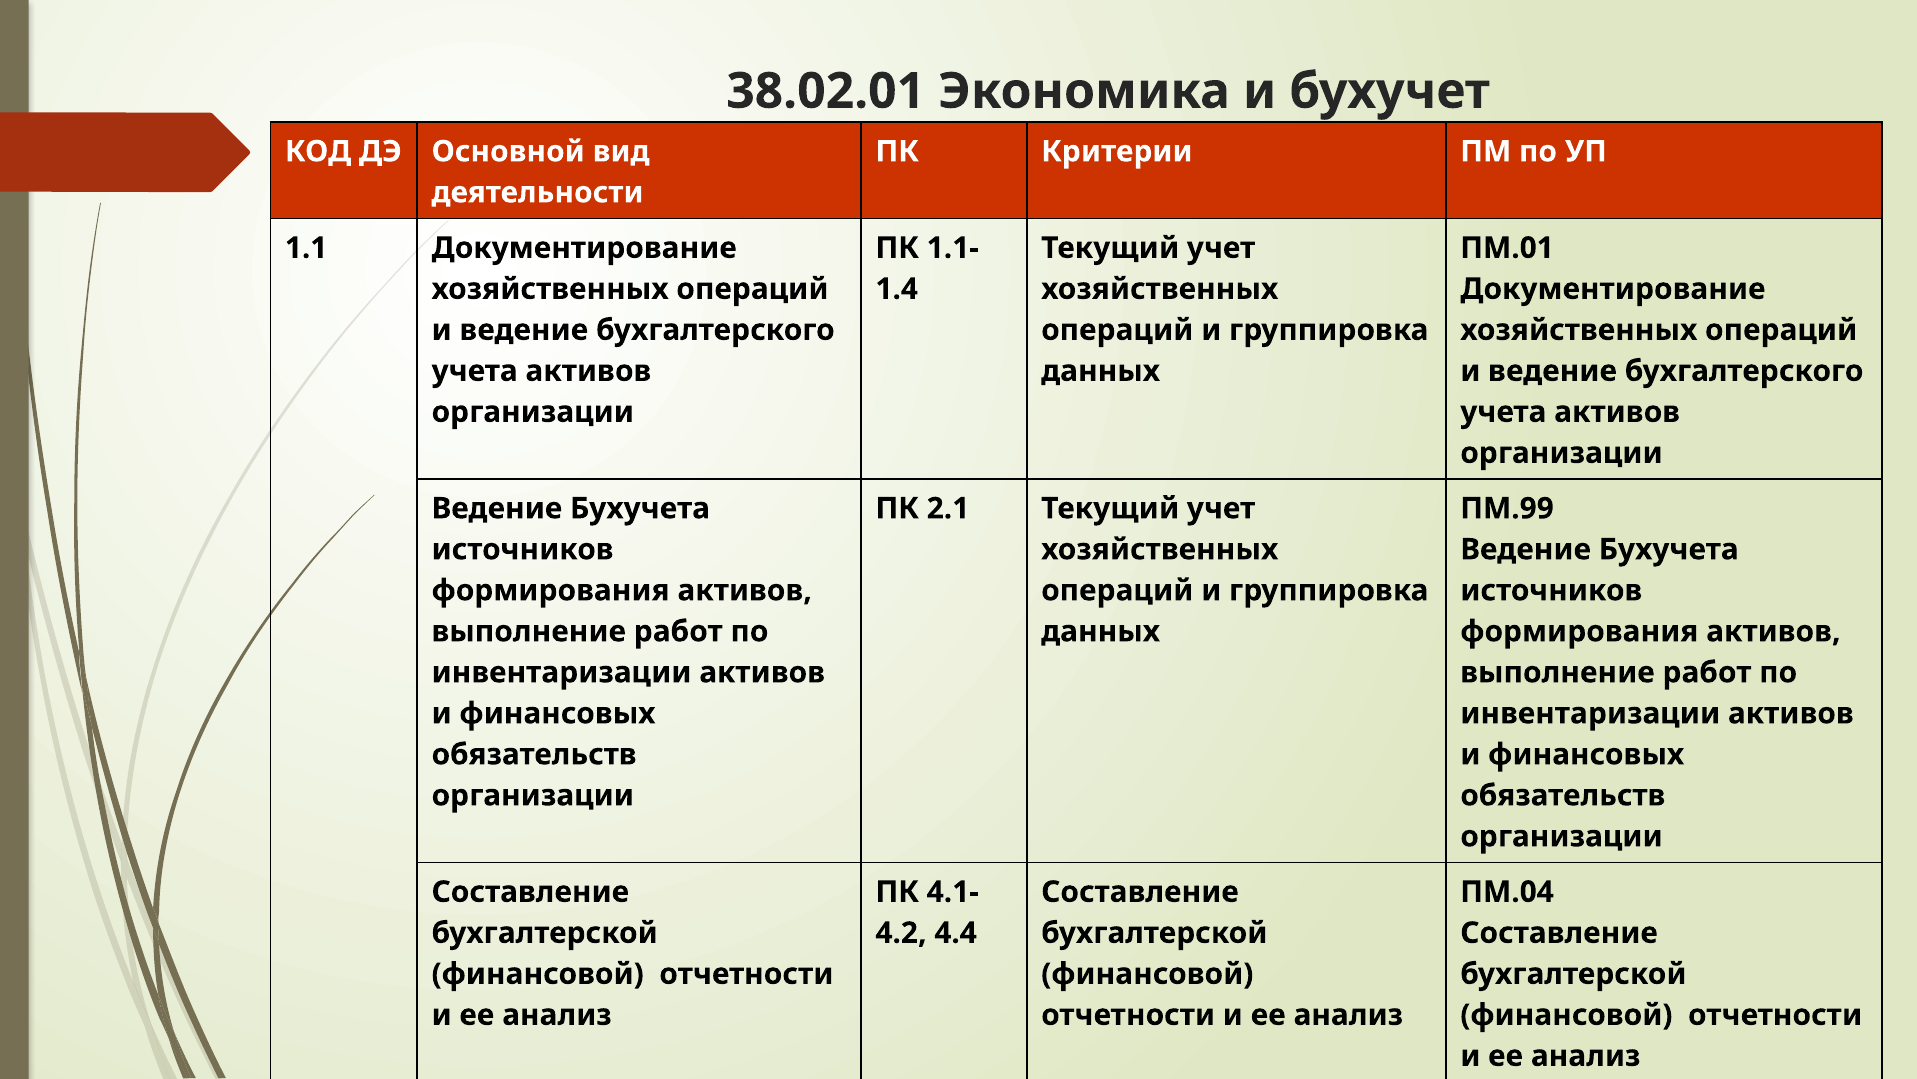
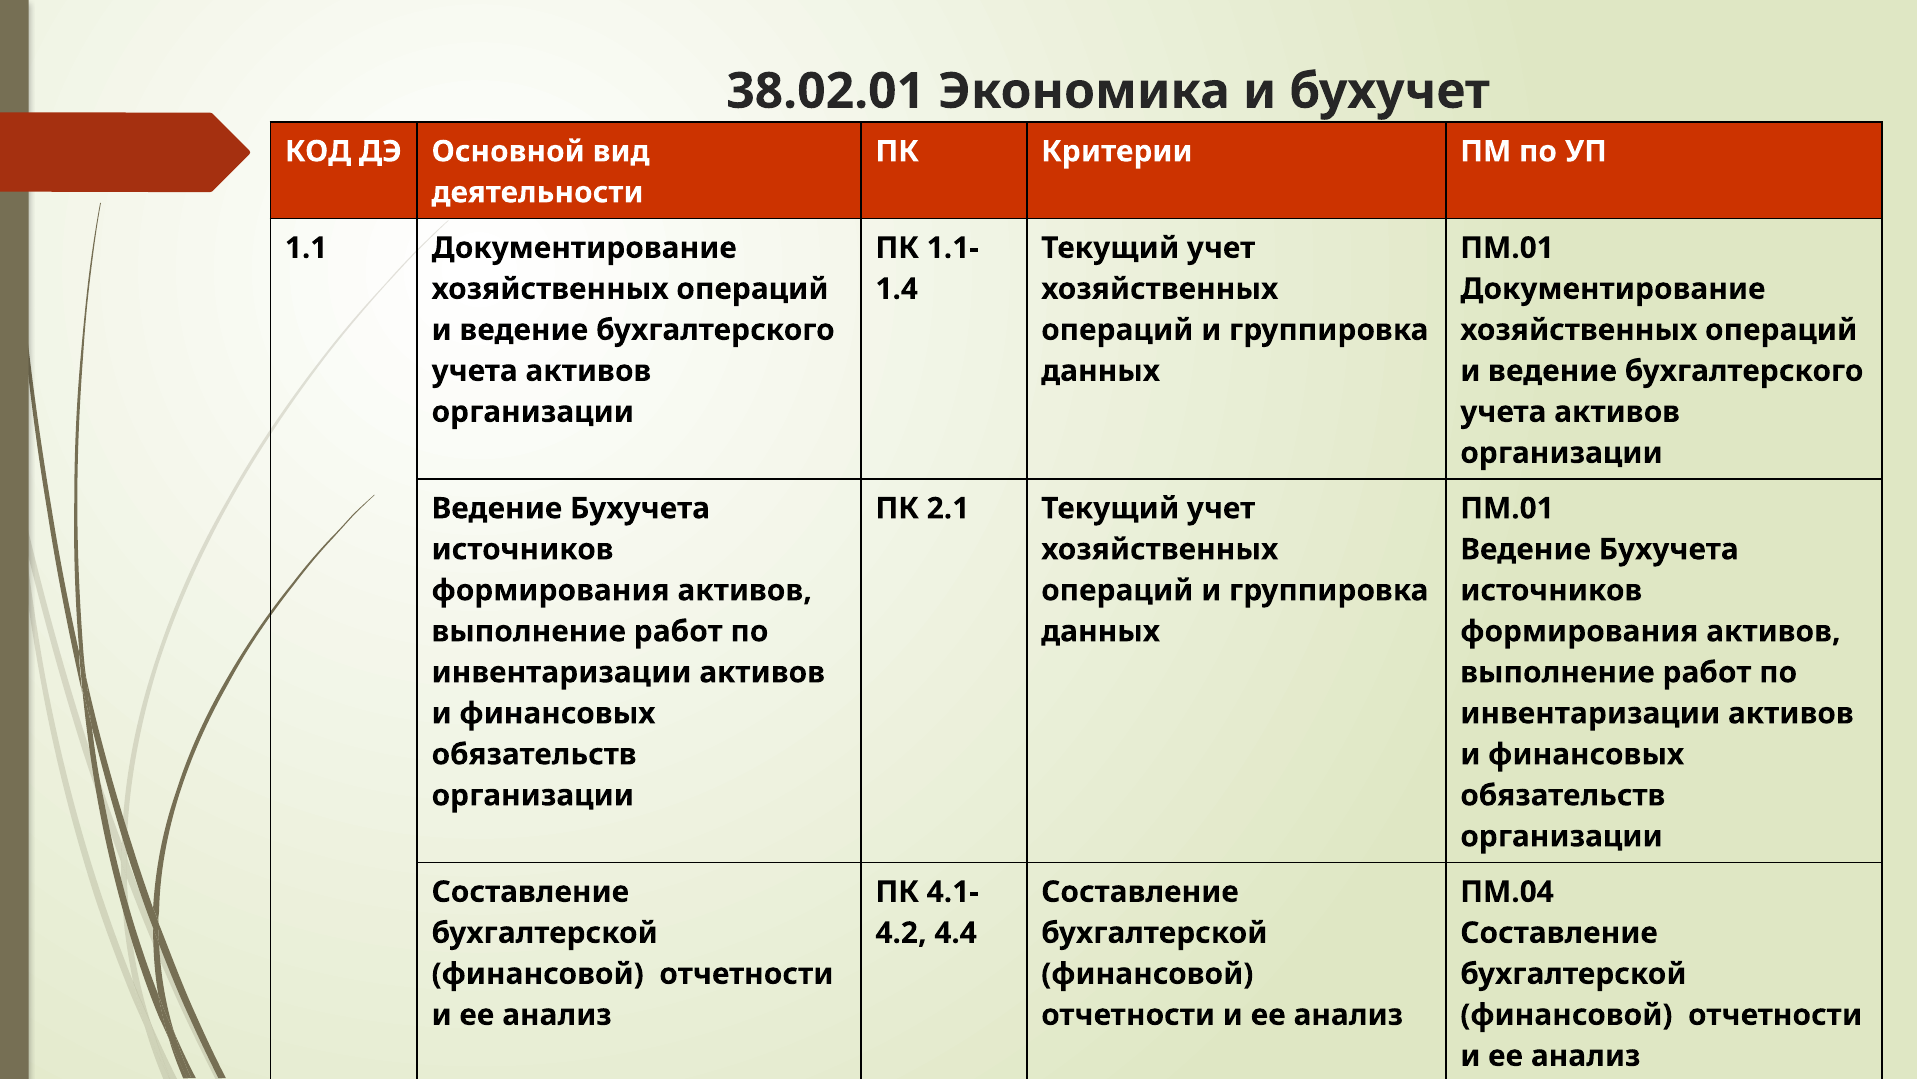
ПМ.99: ПМ.99 -> ПМ.01 (1507, 508)
